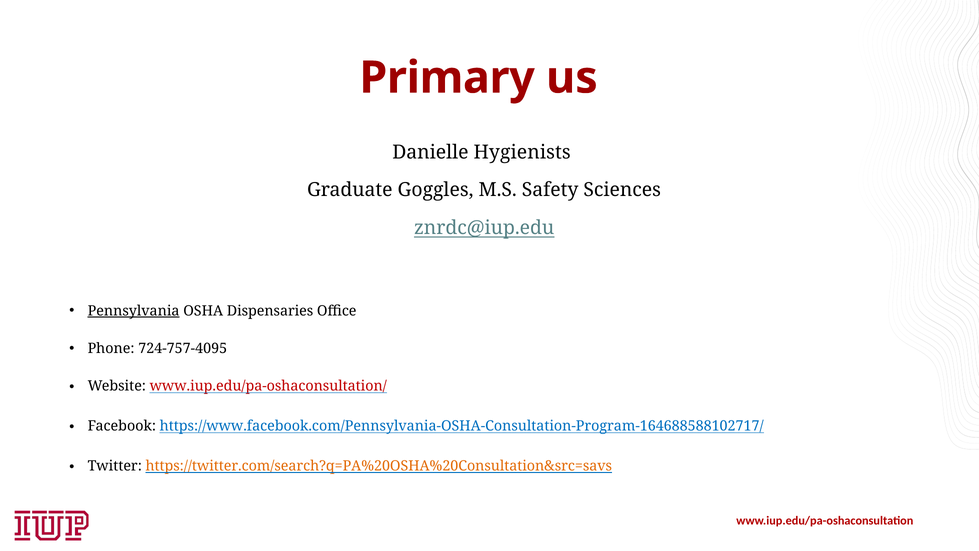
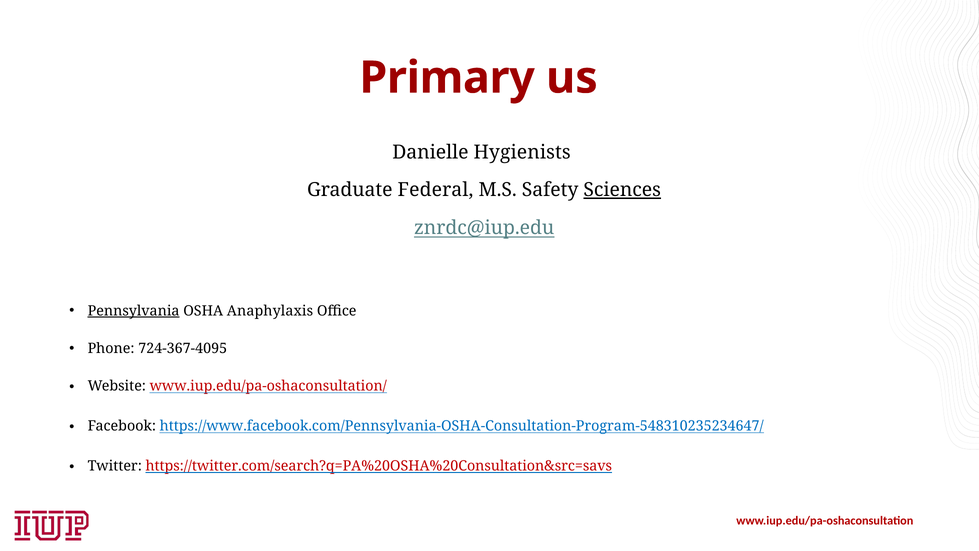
Goggles: Goggles -> Federal (435, 190)
Sciences underline: none -> present (622, 190)
Dispensaries: Dispensaries -> Anaphylaxis (270, 311)
724-757-4095: 724-757-4095 -> 724-367-4095 (183, 348)
https://www.facebook.com/Pennsylvania-OSHA-Consultation-Program-164688588102717/: https://www.facebook.com/Pennsylvania-OSHA-Consultation-Program-164688588102717/ -> https://www.facebook.com/Pennsylvania-OSHA-Consultation-Program-548310235234647/ (462, 426)
https://twitter.com/search?q=PA%20OSHA%20Consultation&src=savs colour: orange -> red (379, 466)
